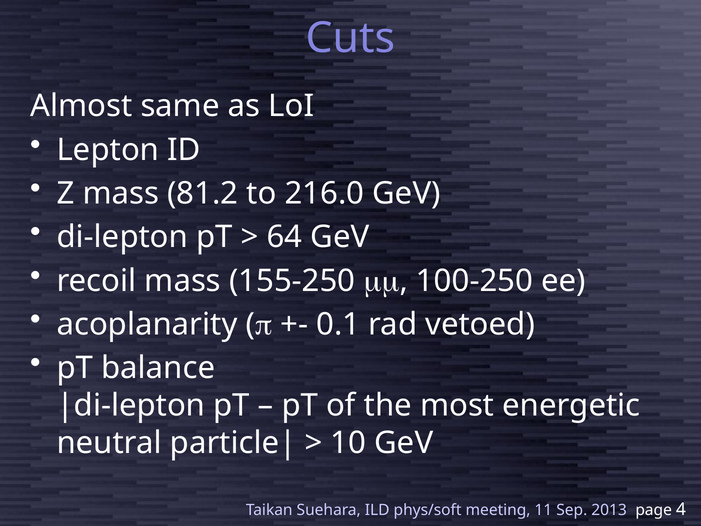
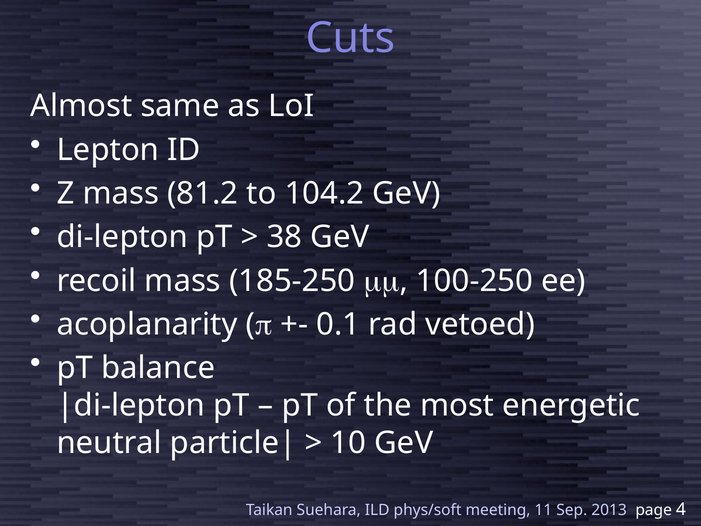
216.0: 216.0 -> 104.2 (324, 193)
64: 64 -> 38 (284, 237)
155-250: 155-250 -> 185-250 (292, 281)
